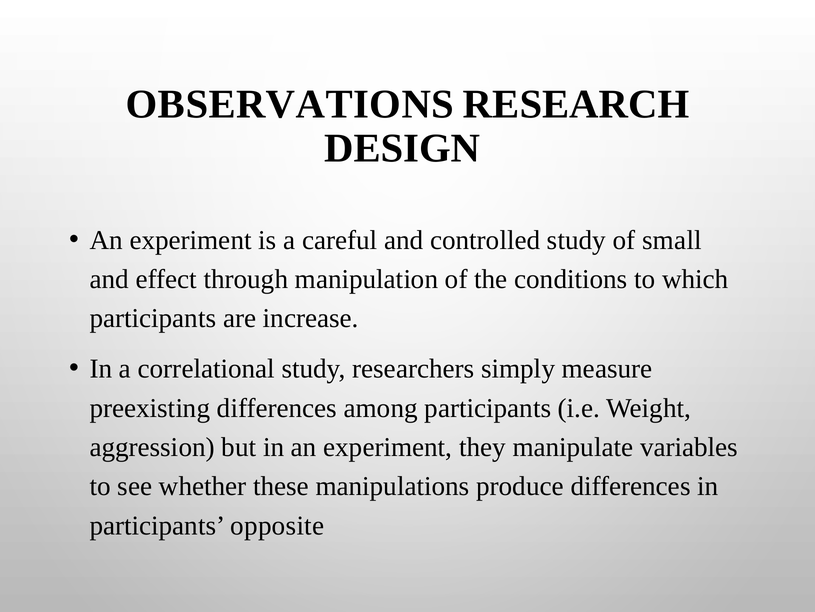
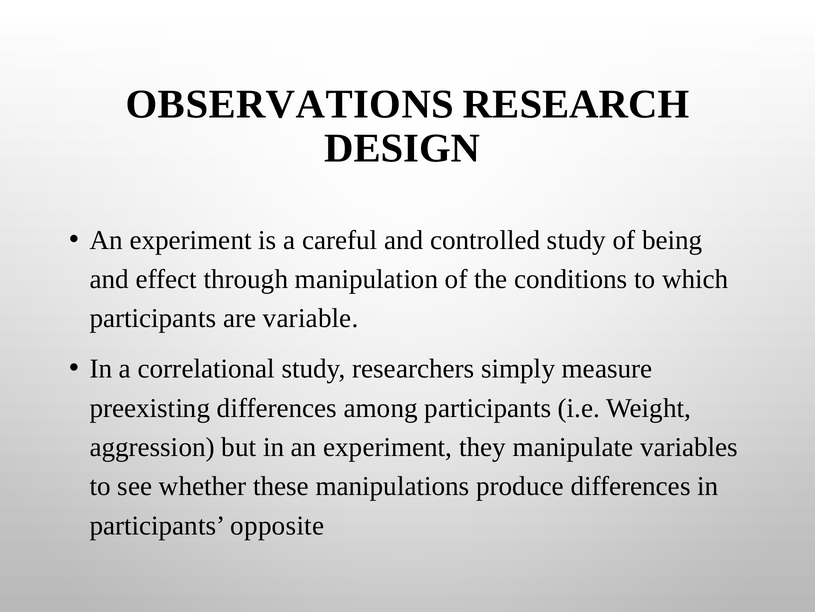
small: small -> being (672, 240)
increase: increase -> variable (311, 318)
